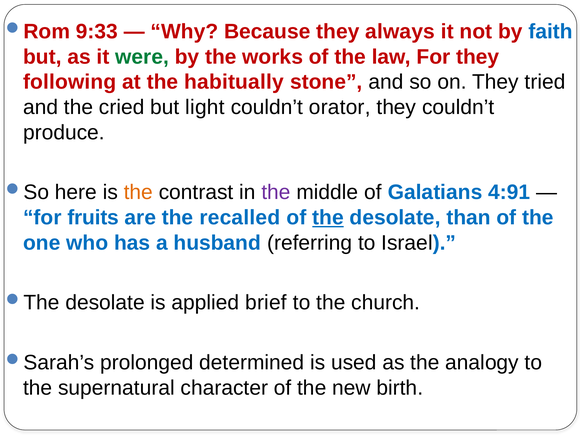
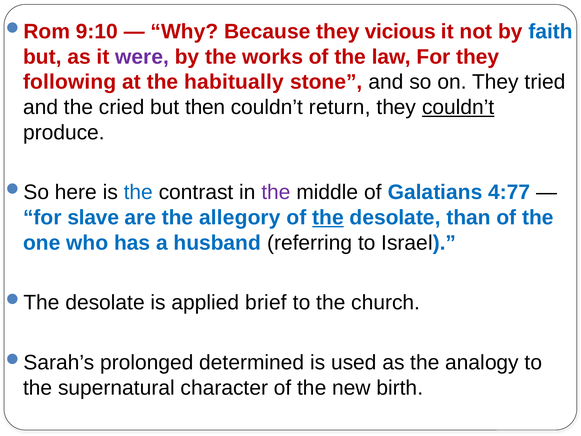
9:33: 9:33 -> 9:10 (97, 31)
always: always -> vicious (400, 31)
were colour: green -> purple (142, 57)
light: light -> then (205, 107)
orator: orator -> return (340, 107)
couldn’t underline: none -> present (458, 107)
the colour: orange -> blue (138, 192)
4:91: 4:91 -> 4:77 (509, 192)
fruits: fruits -> slave (93, 217)
recalled: recalled -> allegory (240, 217)
